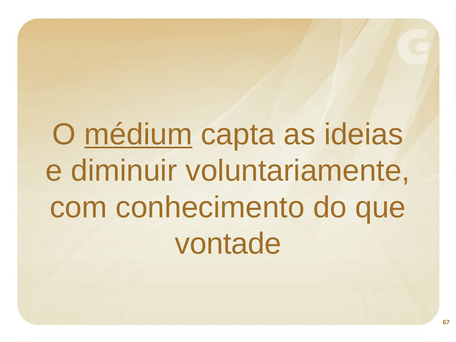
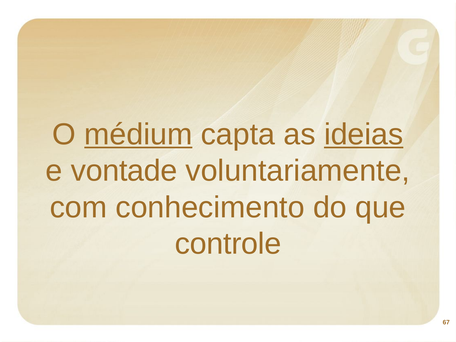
ideias underline: none -> present (364, 134)
diminuir: diminuir -> vontade (124, 171)
vontade: vontade -> controle (228, 244)
